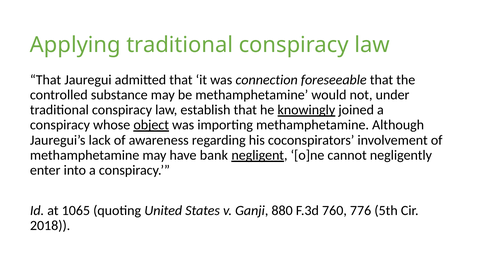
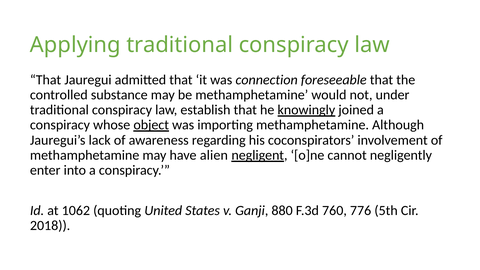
bank: bank -> alien (214, 155)
1065: 1065 -> 1062 (76, 210)
